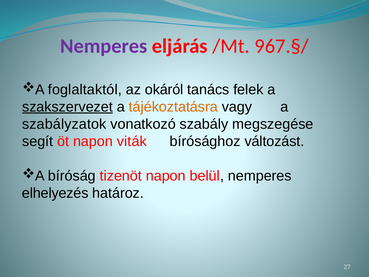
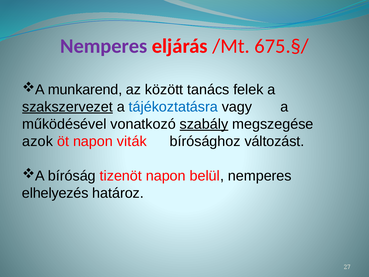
967.§/: 967.§/ -> 675.§/ (282, 46)
foglaltaktól: foglaltaktól -> munkarend (85, 90)
okáról: okáról -> között (164, 90)
tájékoztatásra colour: orange -> blue (173, 107)
szabályzatok: szabályzatok -> működésével (64, 124)
szabály underline: none -> present (204, 124)
segít: segít -> azok (38, 141)
